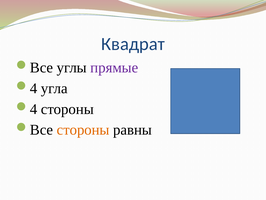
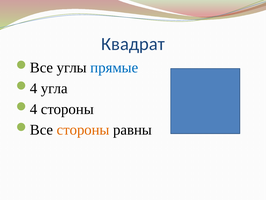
прямые colour: purple -> blue (114, 67)
